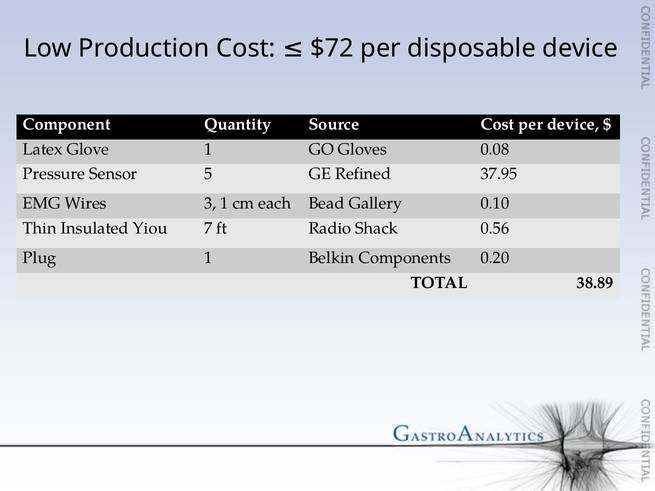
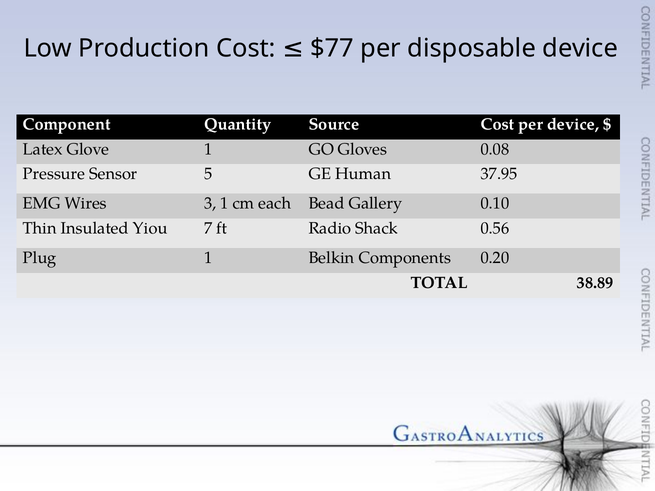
$72: $72 -> $77 (332, 48)
Refined: Refined -> Human (363, 174)
